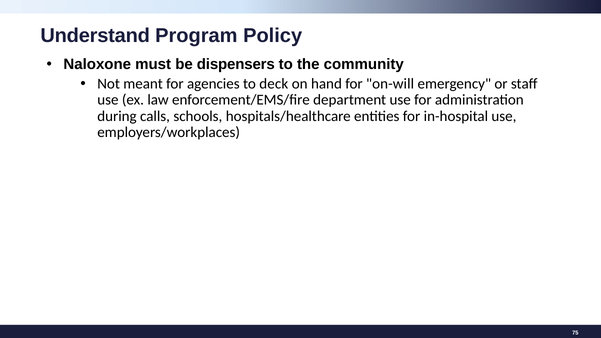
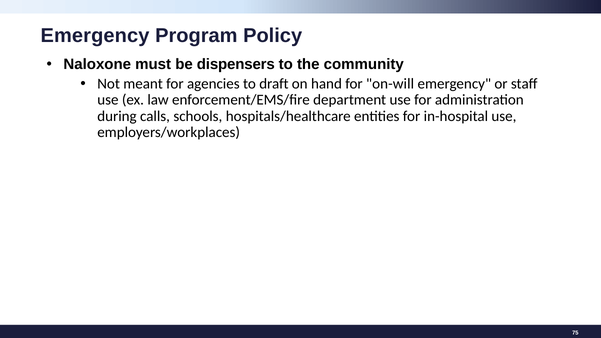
Understand: Understand -> Emergency (95, 35)
deck: deck -> draft (274, 84)
